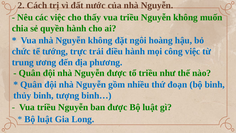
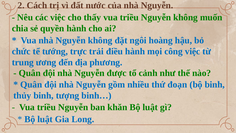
tổ triều: triều -> cảnh (148, 73)
ban được: được -> khăn (117, 107)
